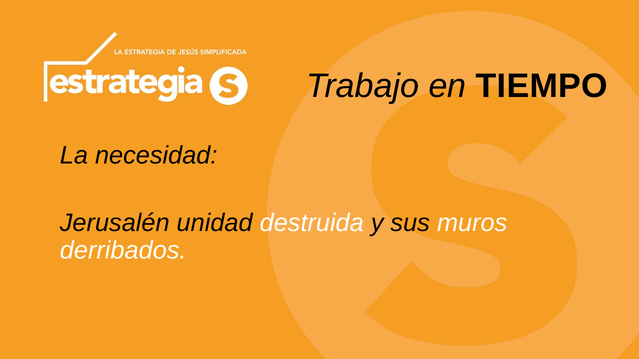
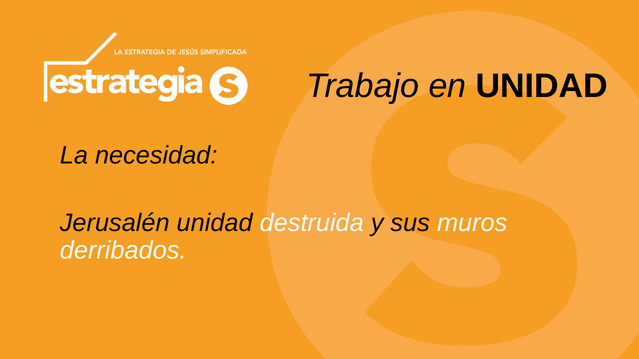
en TIEMPO: TIEMPO -> UNIDAD (542, 86)
